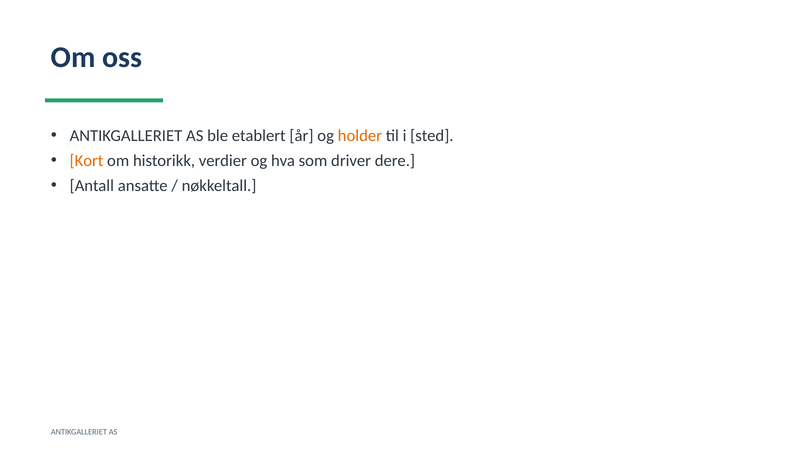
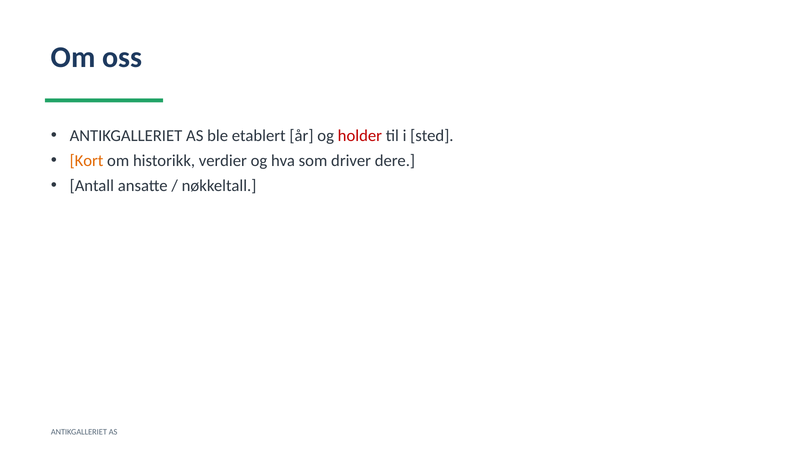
holder colour: orange -> red (360, 135)
